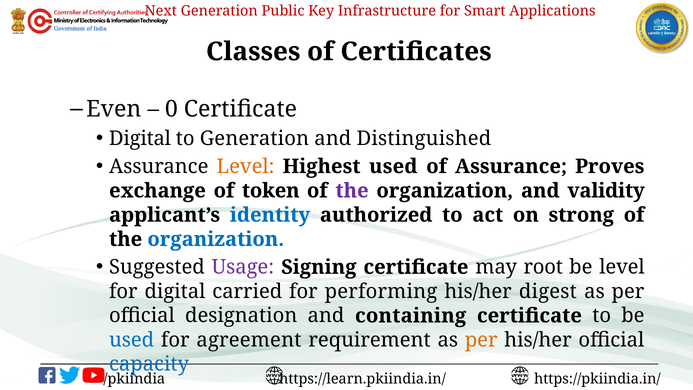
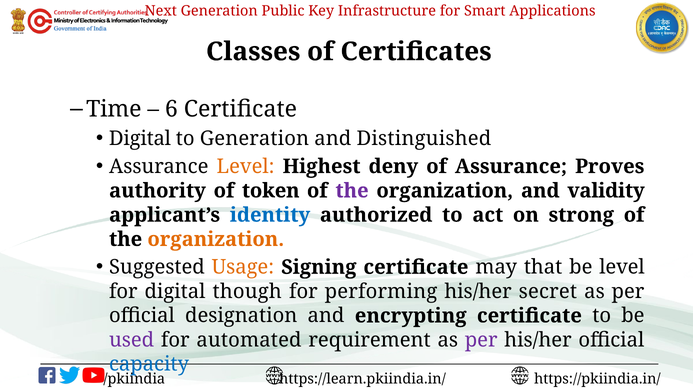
Even: Even -> Time (114, 109)
0: 0 -> 6 (171, 109)
Highest used: used -> deny (393, 166)
exchange: exchange -> authority (157, 191)
organization colour: blue -> orange (216, 239)
Usage colour: purple -> orange (243, 267)
root: root -> that (543, 267)
carried: carried -> though (247, 291)
digest: digest -> secret (548, 291)
containing: containing -> encrypting (411, 316)
used colour: blue -> purple (132, 340)
agreement: agreement -> automated (249, 340)
per colour: orange -> purple (481, 340)
